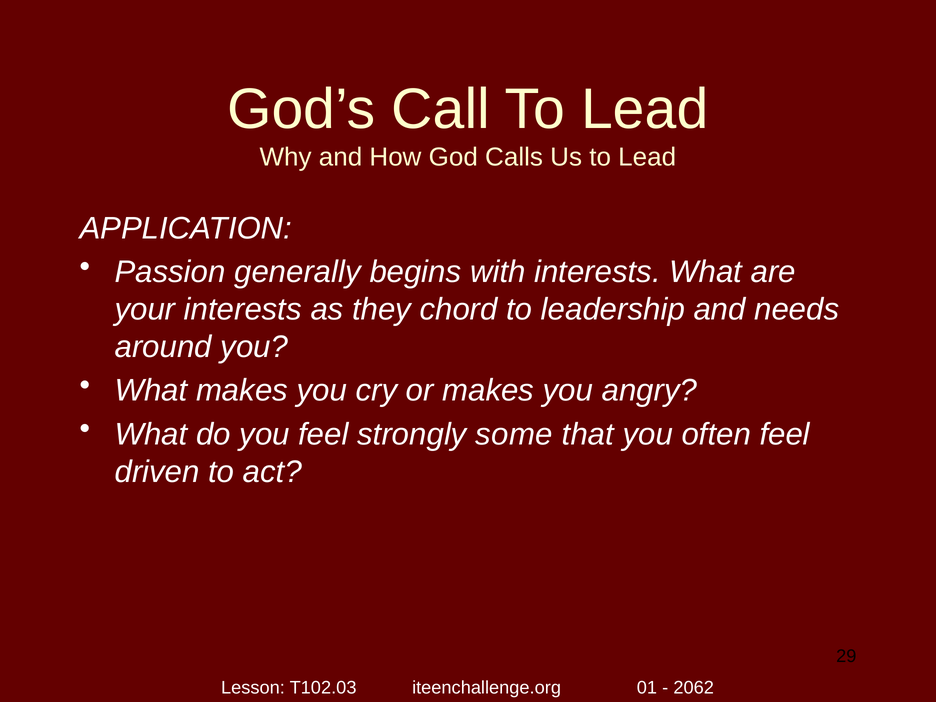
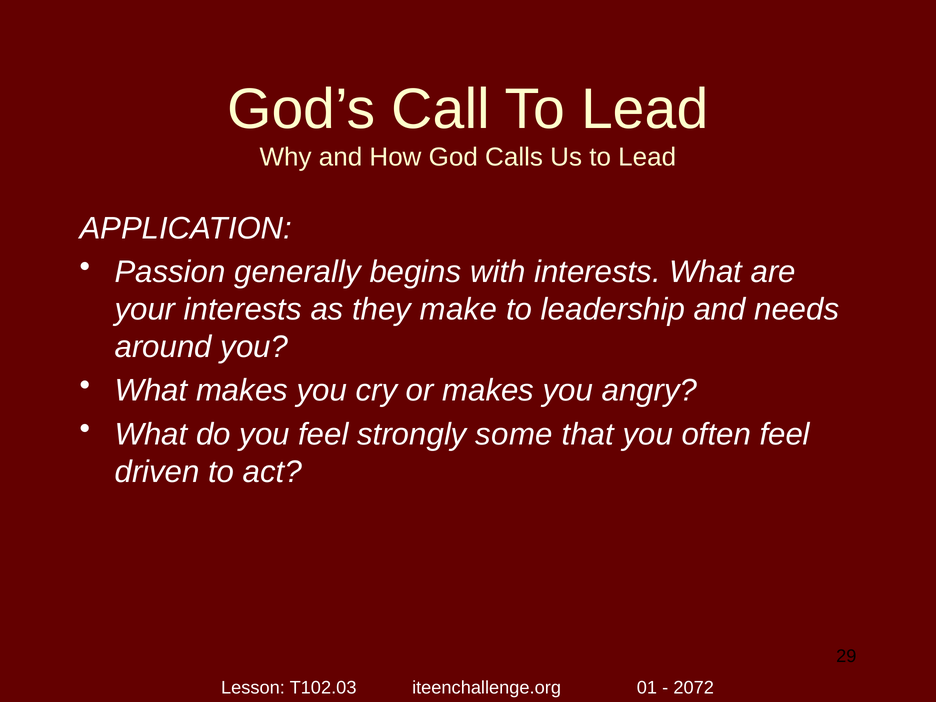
chord: chord -> make (459, 309)
2062: 2062 -> 2072 (694, 688)
